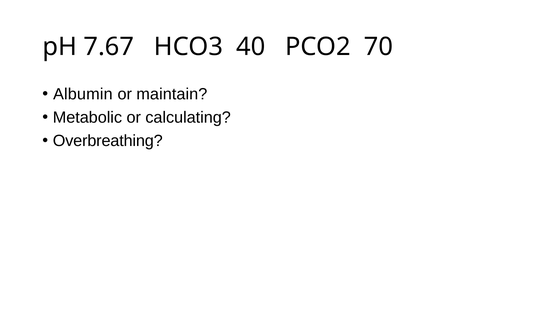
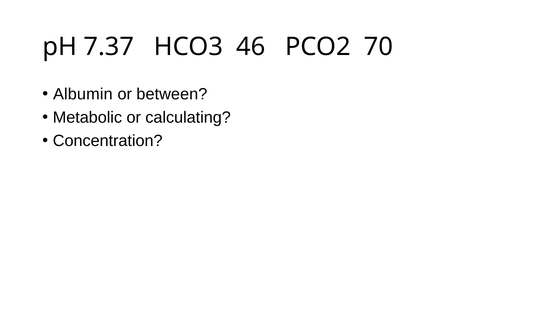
7.67: 7.67 -> 7.37 (109, 47)
40: 40 -> 46 (251, 47)
maintain: maintain -> between (172, 94)
Overbreathing: Overbreathing -> Concentration (108, 141)
